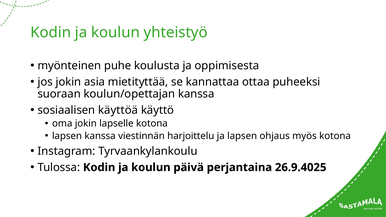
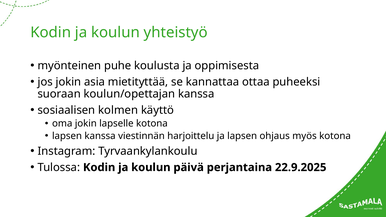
käyttöä: käyttöä -> kolmen (118, 110)
26.9.4025: 26.9.4025 -> 22.9.2025 (301, 167)
